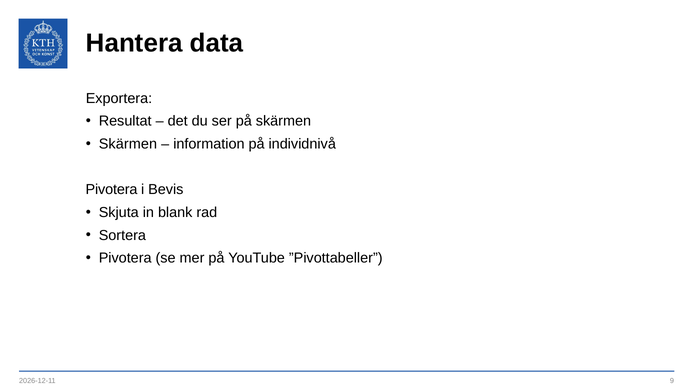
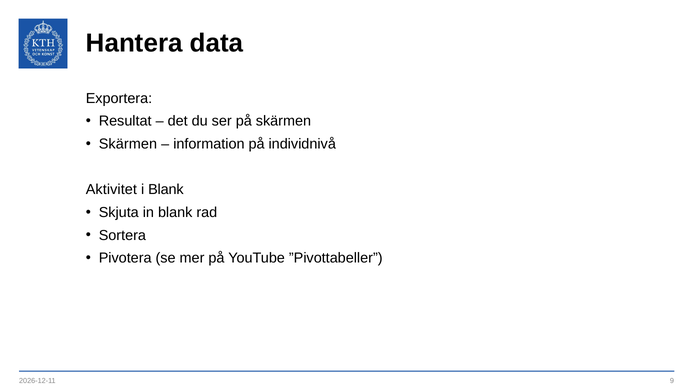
Pivotera: Pivotera -> Aktivitet (111, 190)
i Bevis: Bevis -> Blank (166, 190)
